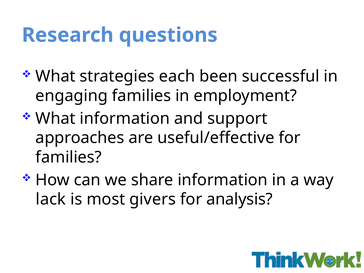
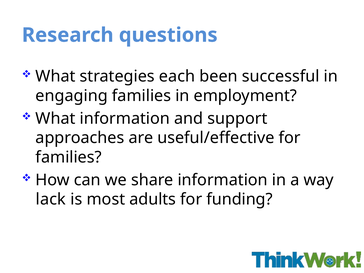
givers: givers -> adults (153, 199)
analysis: analysis -> funding (240, 199)
